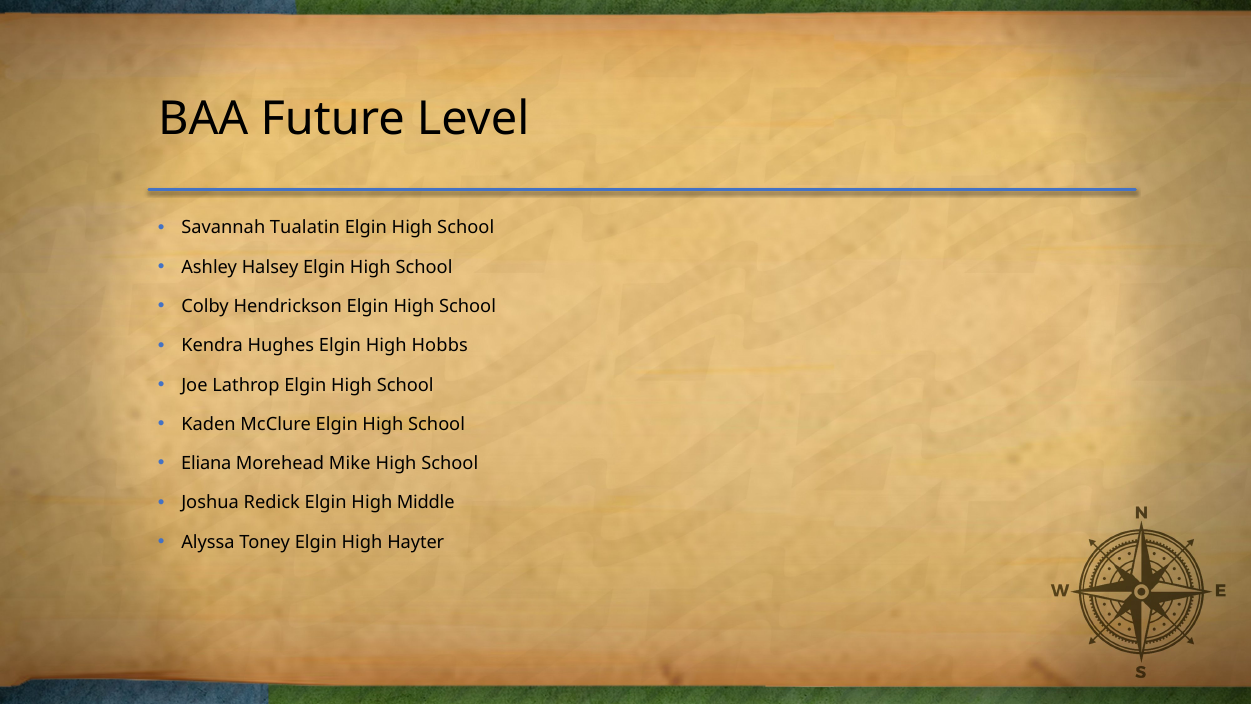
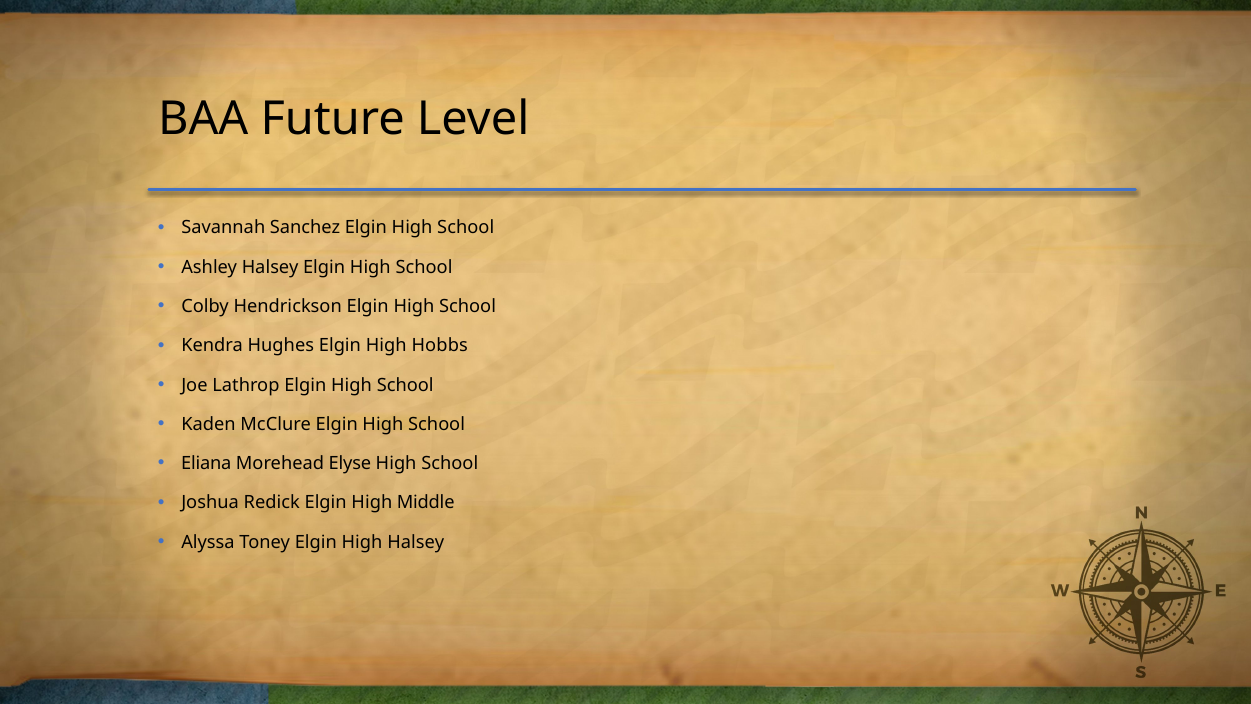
Tualatin: Tualatin -> Sanchez (305, 228)
Mike: Mike -> Elyse (350, 463)
High Hayter: Hayter -> Halsey (416, 542)
